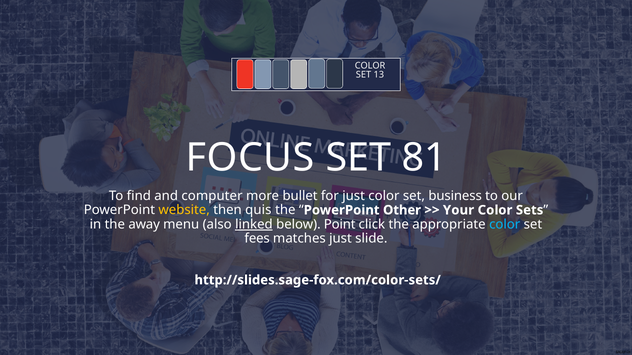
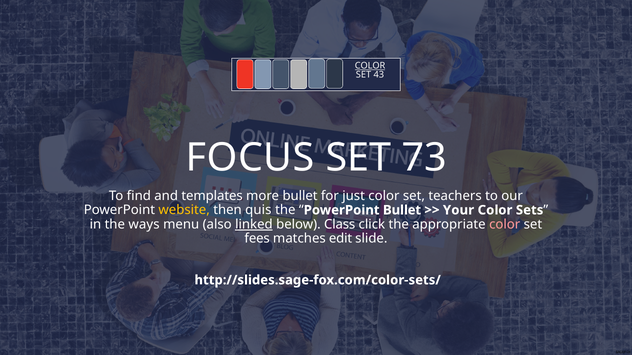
COLOR underline: none -> present (370, 66)
13: 13 -> 43 (379, 75)
81: 81 -> 73 (424, 158)
computer: computer -> templates (212, 196)
business: business -> teachers (455, 196)
PowerPoint Other: Other -> Bullet (402, 210)
away: away -> ways (144, 225)
Point: Point -> Class (340, 225)
color colour: light blue -> pink (505, 225)
matches just: just -> edit (341, 239)
